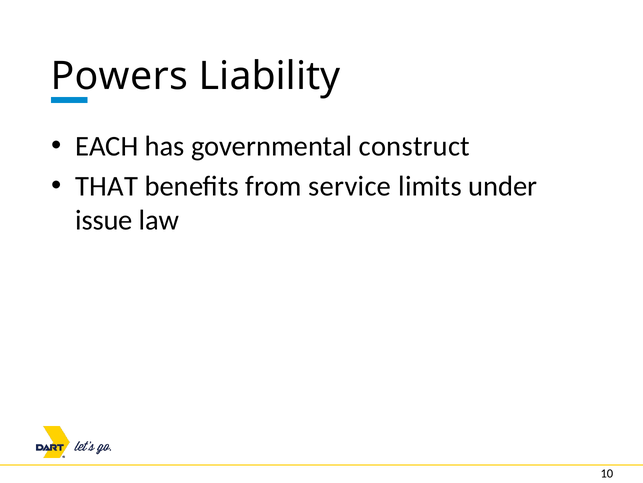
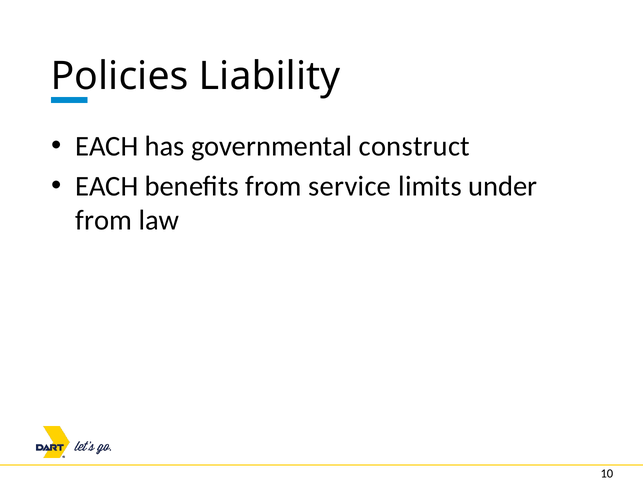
Powers: Powers -> Policies (120, 76)
THAT: THAT -> EACH (107, 186)
issue: issue -> from (104, 220)
